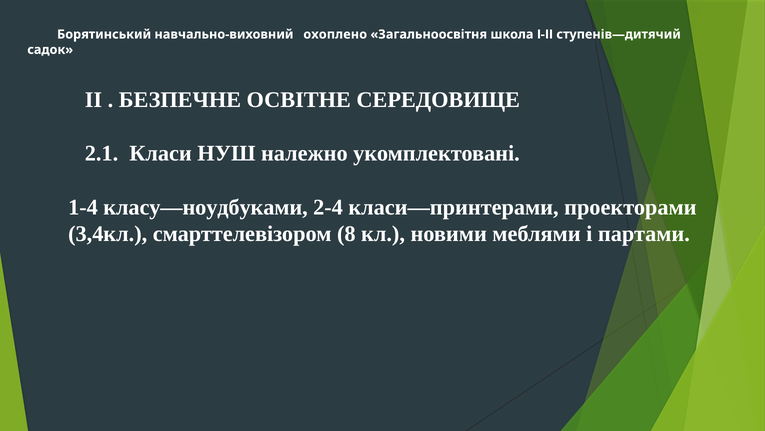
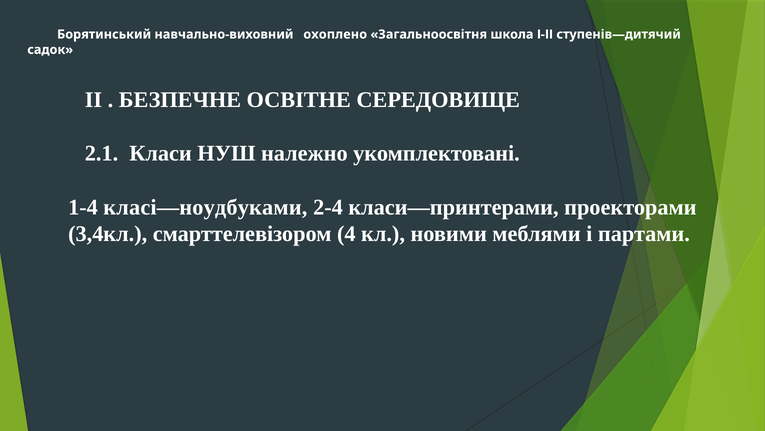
класу—ноудбуками: класу—ноудбуками -> класі—ноудбуками (205, 207)
8: 8 -> 4 (346, 234)
